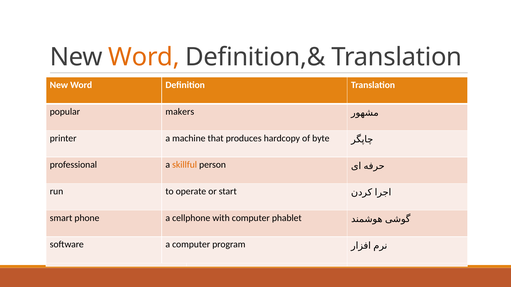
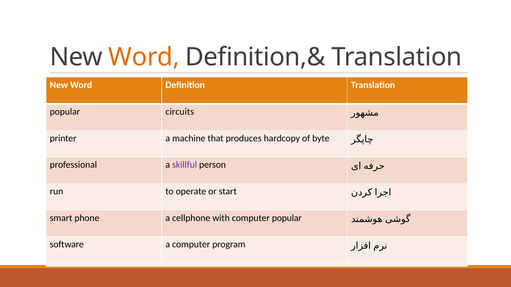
makers: makers -> circuits (180, 112)
skillful colour: orange -> purple (185, 165)
phablet: phablet -> popular (287, 218)
